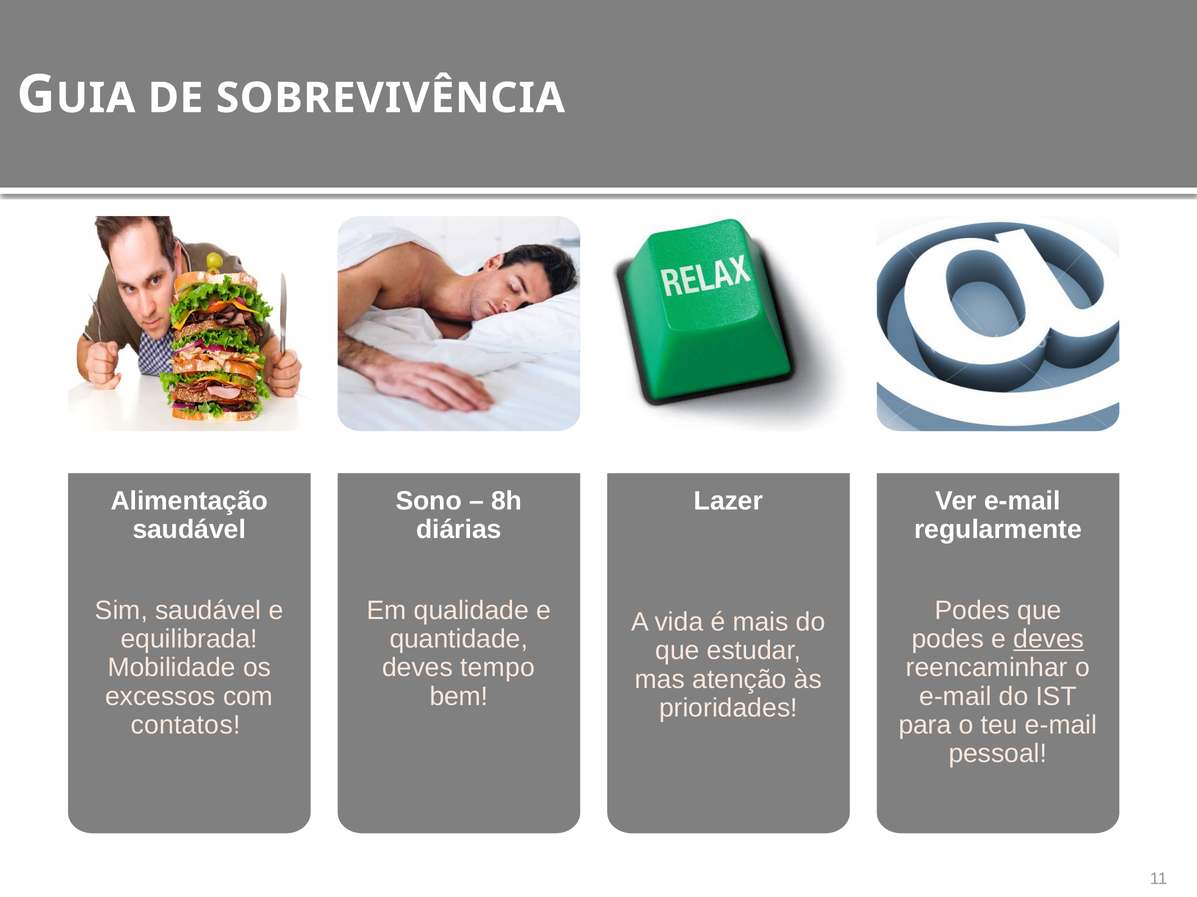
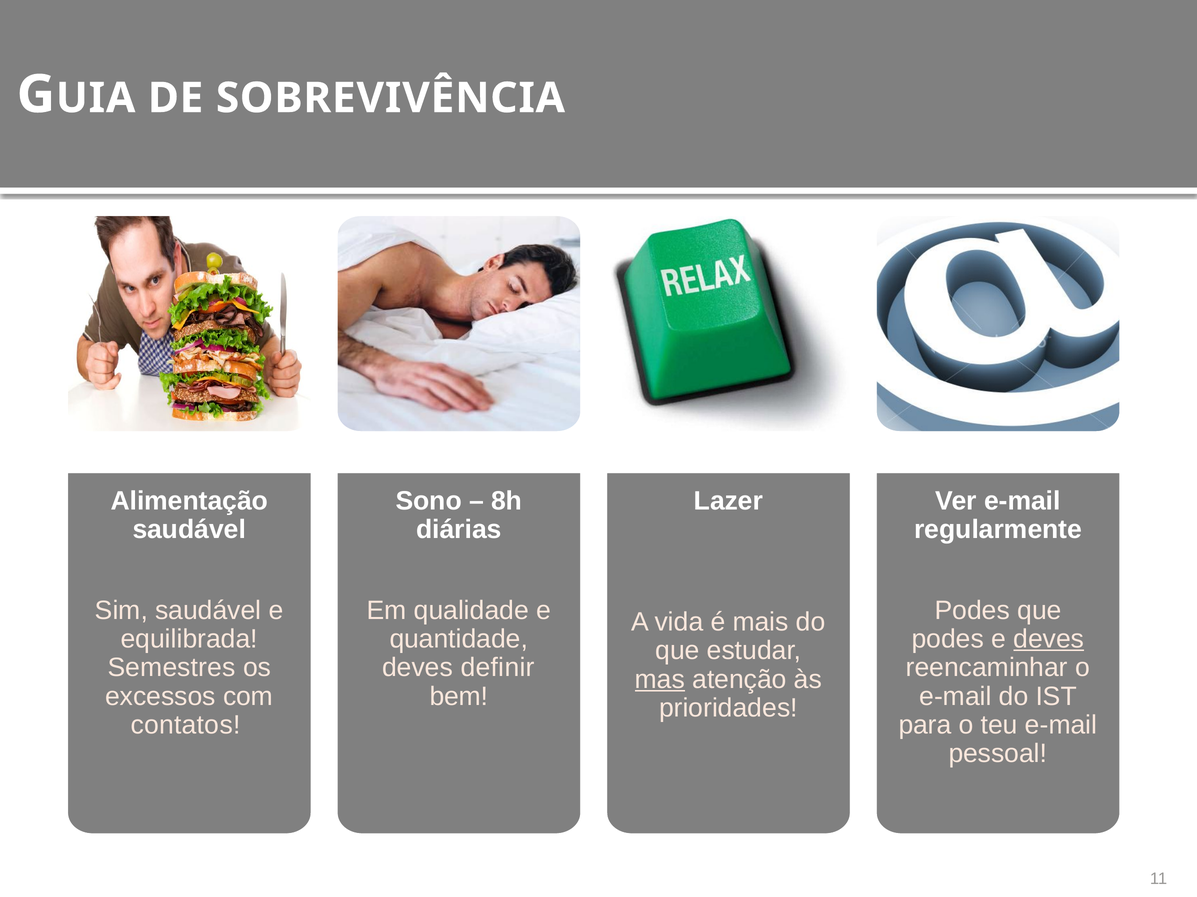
Mobilidade: Mobilidade -> Semestres (172, 668)
tempo: tempo -> definir (498, 668)
mas underline: none -> present (660, 680)
